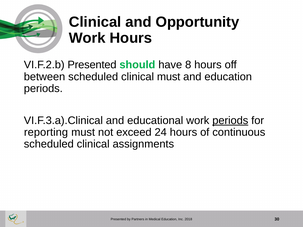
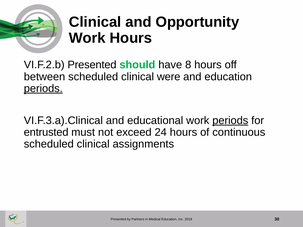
clinical must: must -> were (169, 77)
periods underline: none -> present (43, 89)
reporting: reporting -> entrusted (46, 132)
